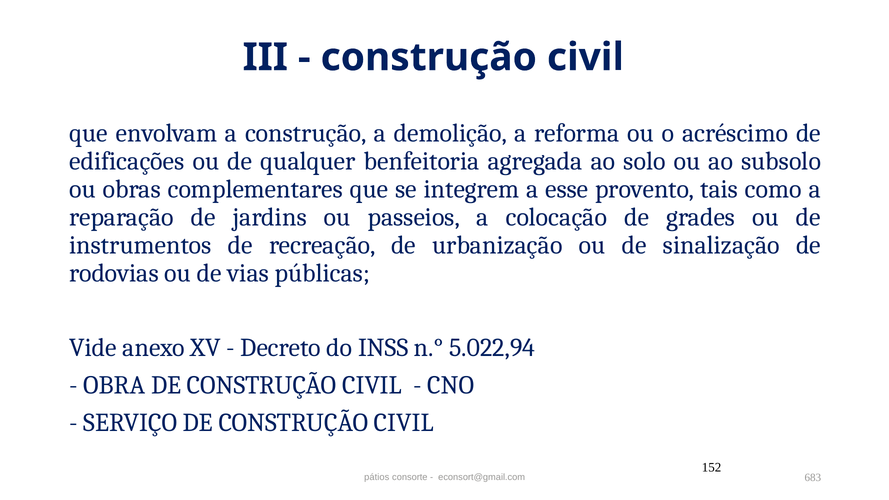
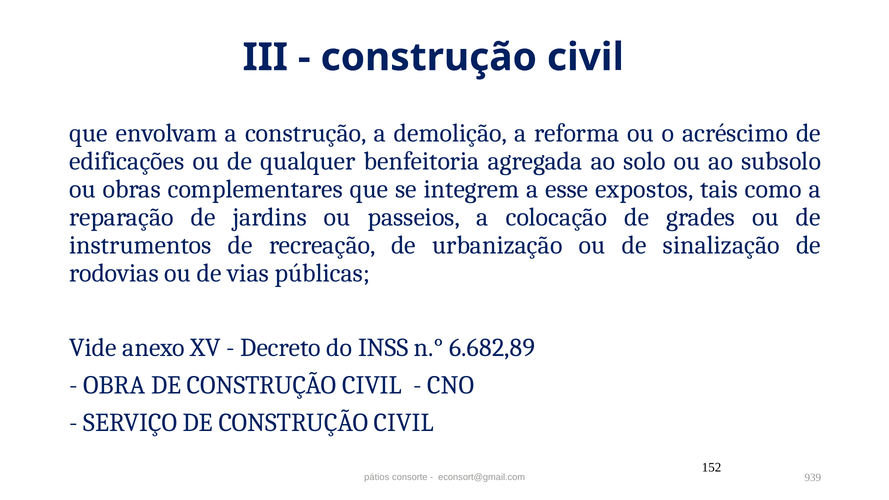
provento: provento -> expostos (644, 189)
5.022,94: 5.022,94 -> 6.682,89 (492, 348)
683: 683 -> 939 (813, 478)
